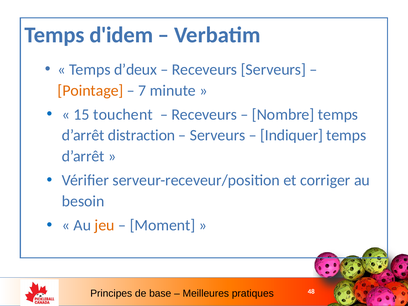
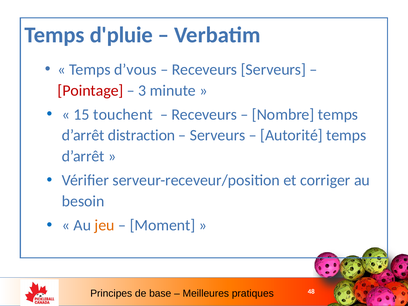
d'idem: d'idem -> d'pluie (121, 35)
d’deux: d’deux -> d’vous (135, 70)
Pointage colour: orange -> red (91, 90)
7: 7 -> 3 (142, 90)
Indiquer: Indiquer -> Autorité (292, 135)
